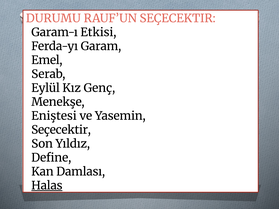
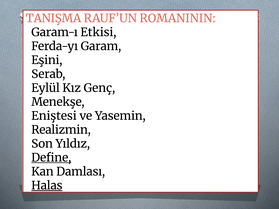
DURUMU: DURUMU -> TANIŞMA (53, 18)
RAUF’UN SEÇECEKTIR: SEÇECEKTIR -> ROMANININ (177, 18)
Emel: Emel -> Eşini (47, 60)
Seçecektir: Seçecektir -> Realizmin (61, 130)
Define underline: none -> present (51, 158)
